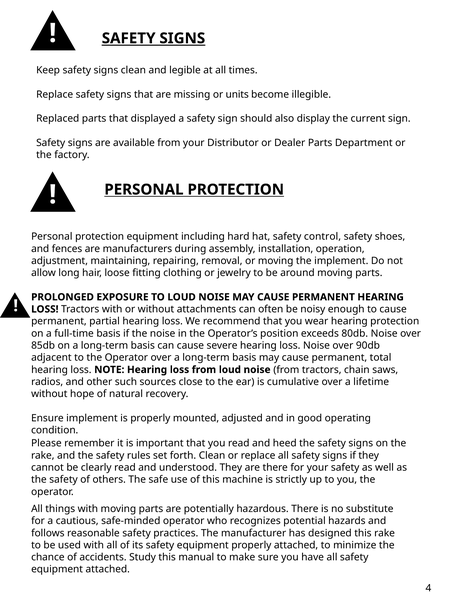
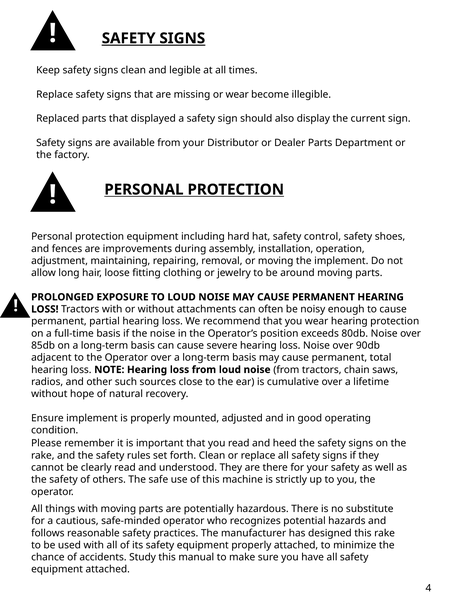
or units: units -> wear (237, 94)
manufacturers: manufacturers -> improvements (137, 249)
